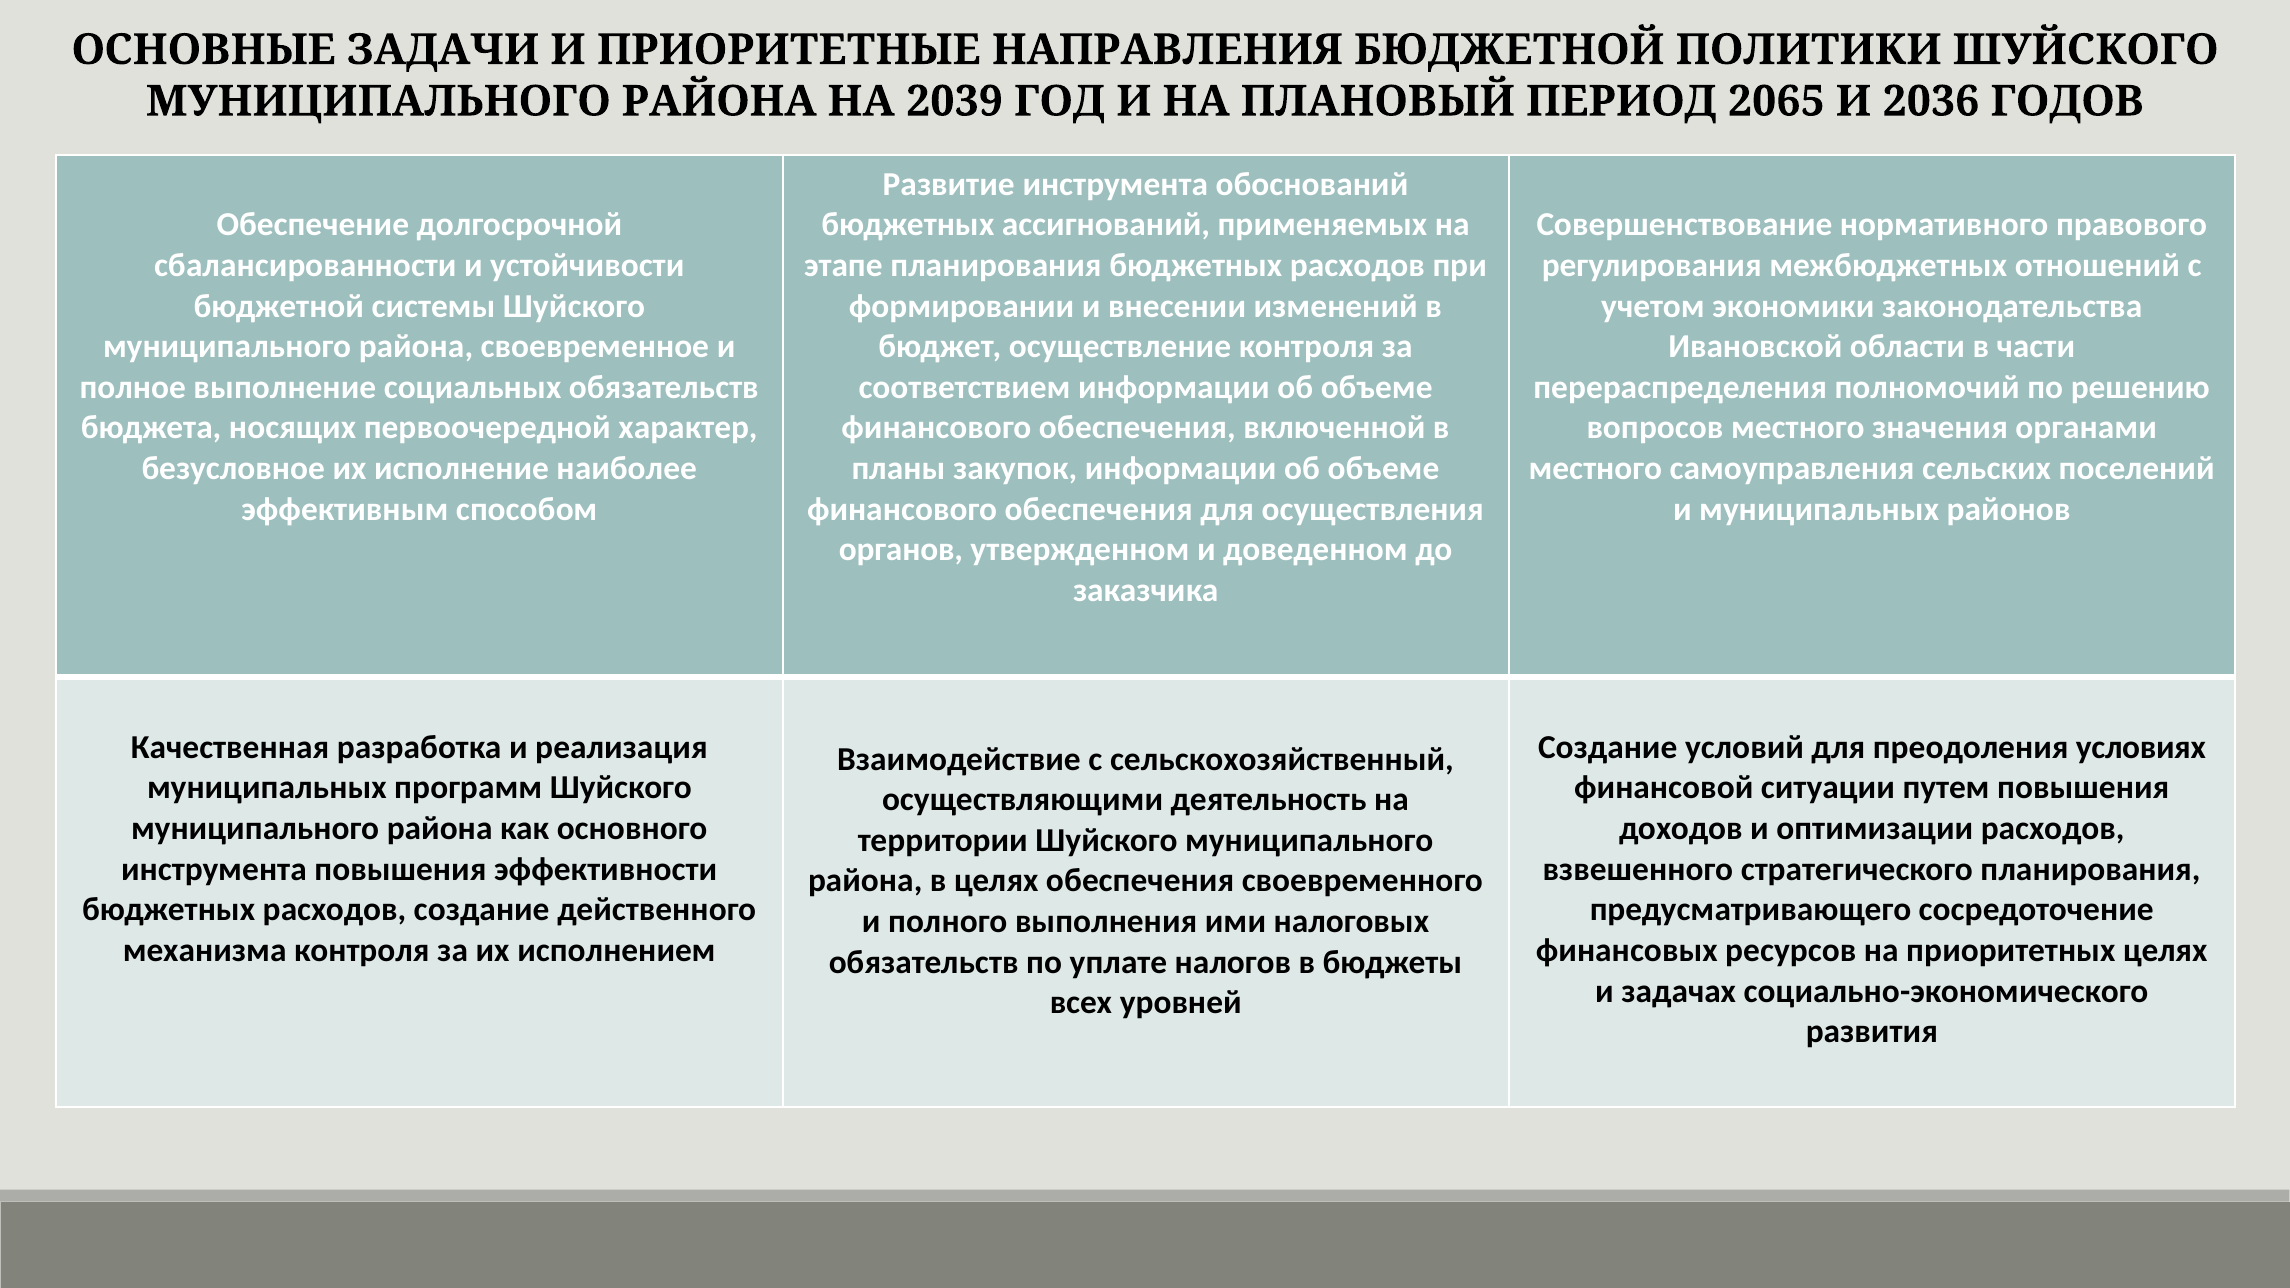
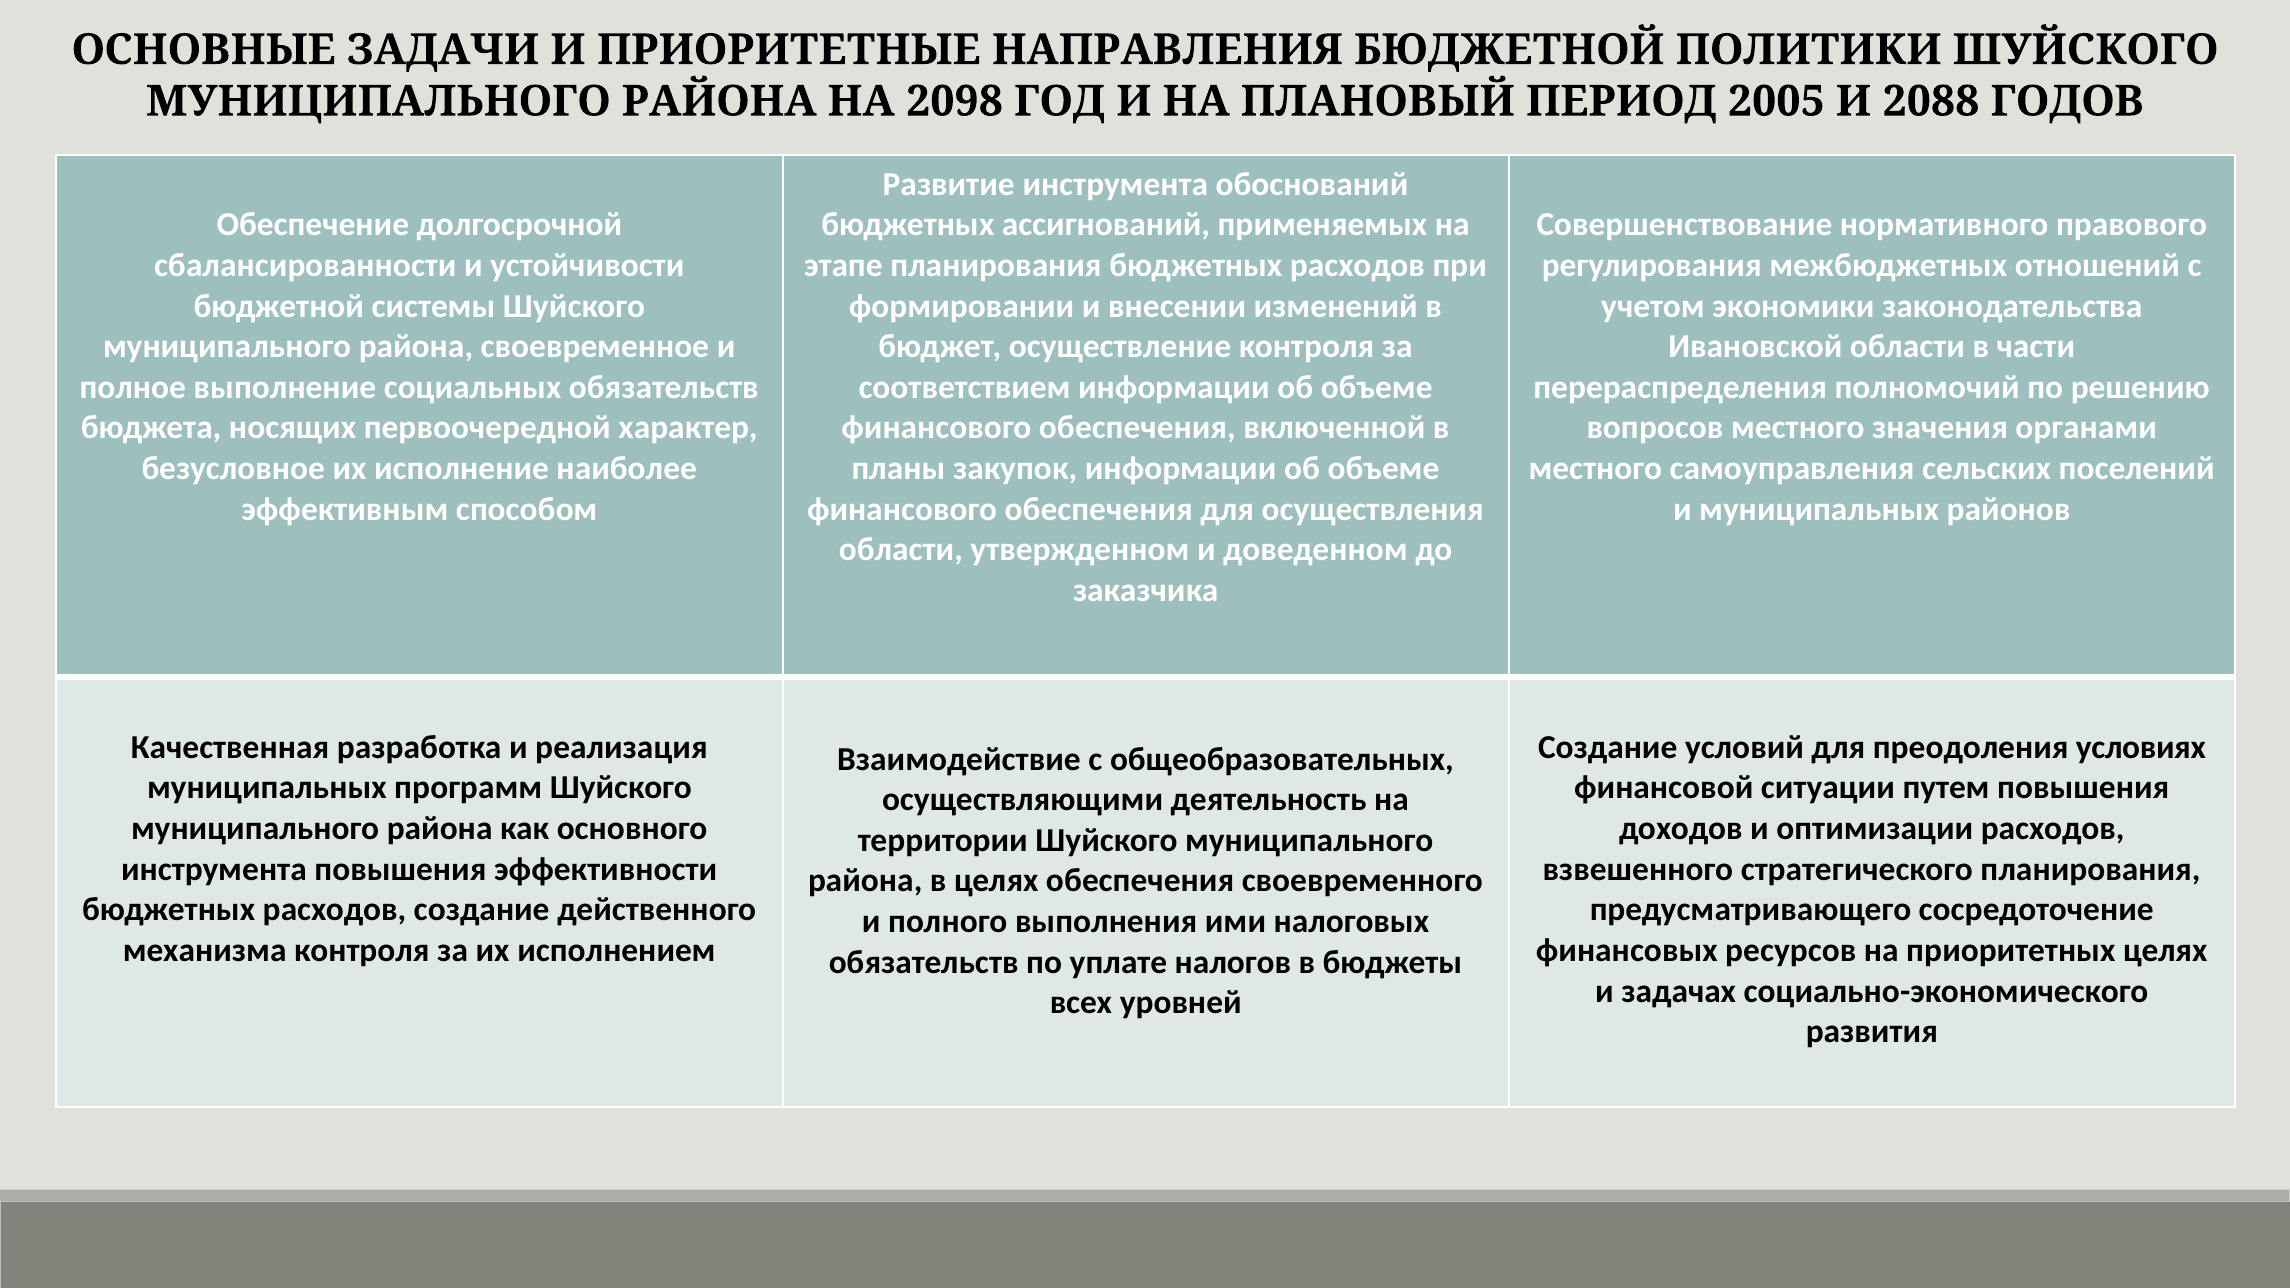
2039: 2039 -> 2098 (954, 101)
2065: 2065 -> 2005 (1776, 101)
2036: 2036 -> 2088 (1931, 101)
органов: органов -> области (901, 550)
сельскохозяйственный: сельскохозяйственный -> общеобразовательных (1282, 759)
